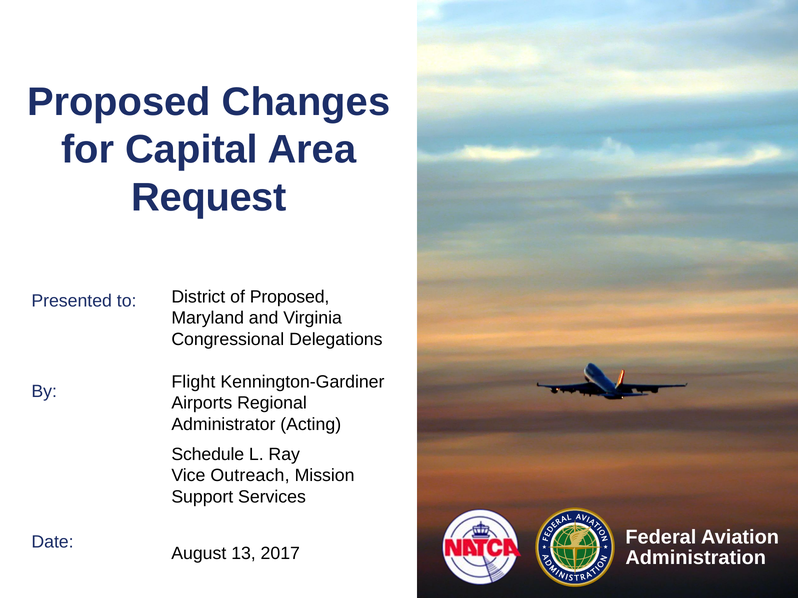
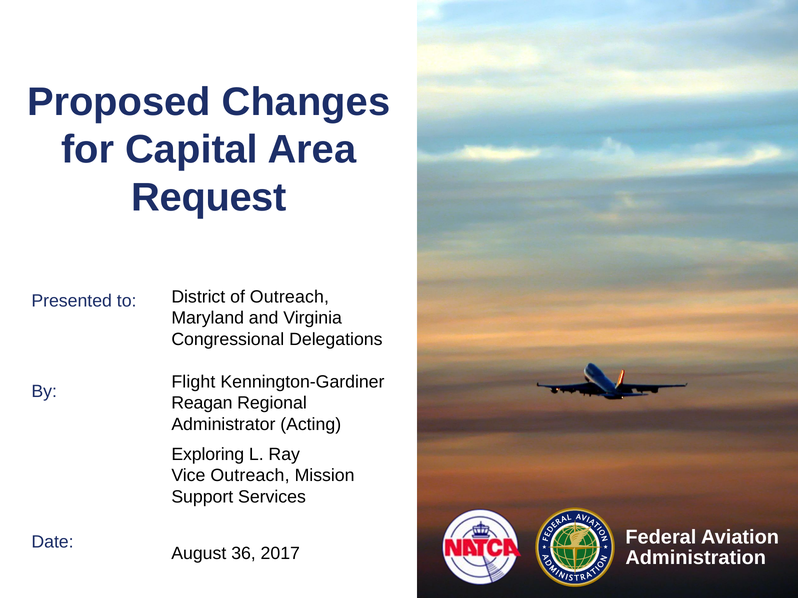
of Proposed: Proposed -> Outreach (289, 297)
Airports: Airports -> Reagan (202, 403)
Schedule: Schedule -> Exploring (208, 455)
13: 13 -> 36 (244, 554)
